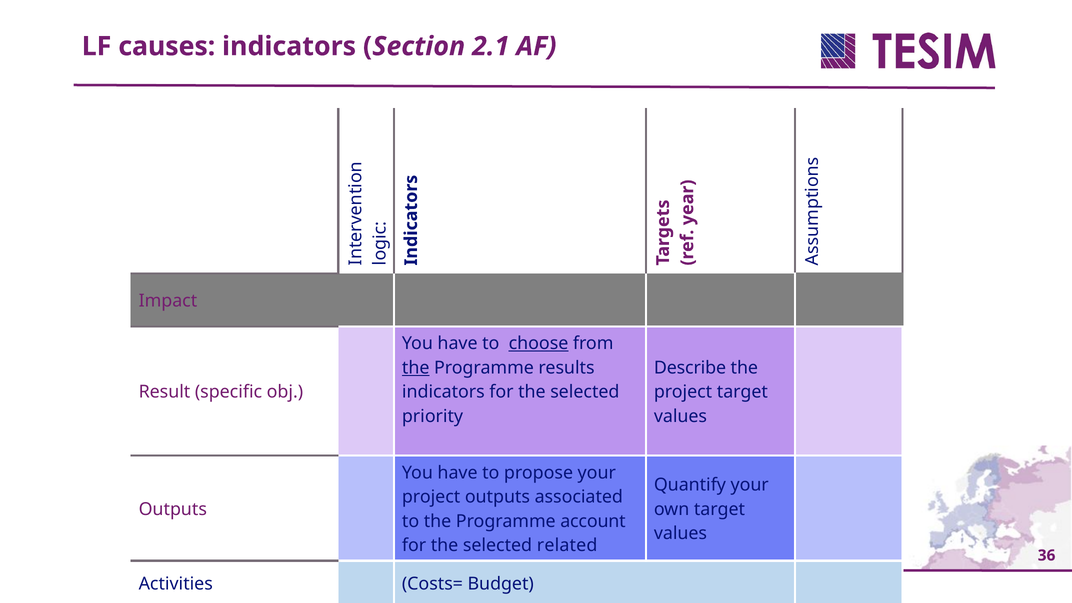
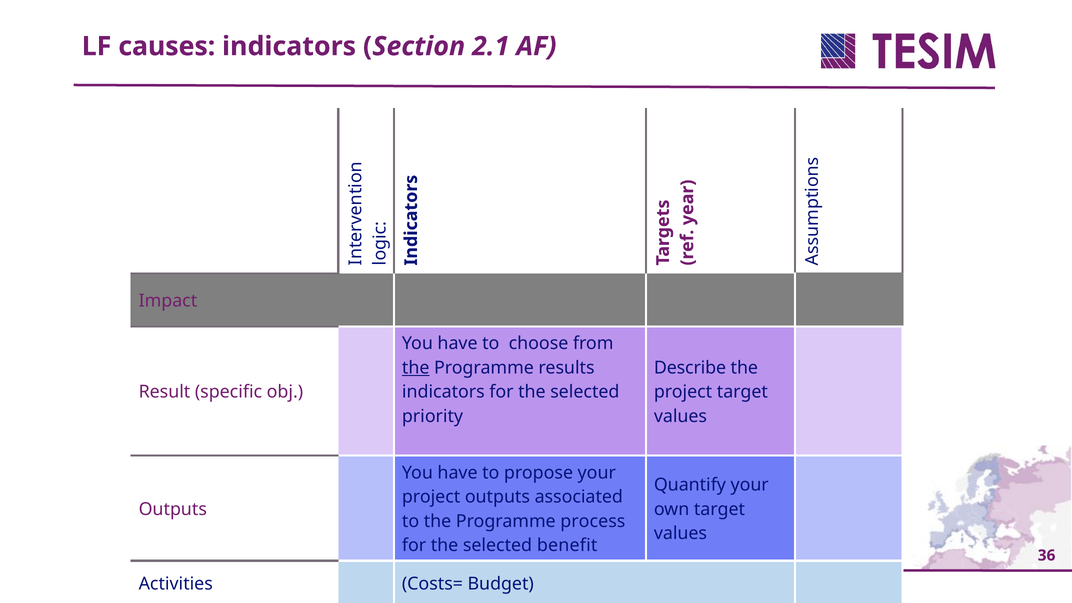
choose underline: present -> none (538, 343)
account: account -> process (593, 521)
related: related -> benefit (567, 546)
